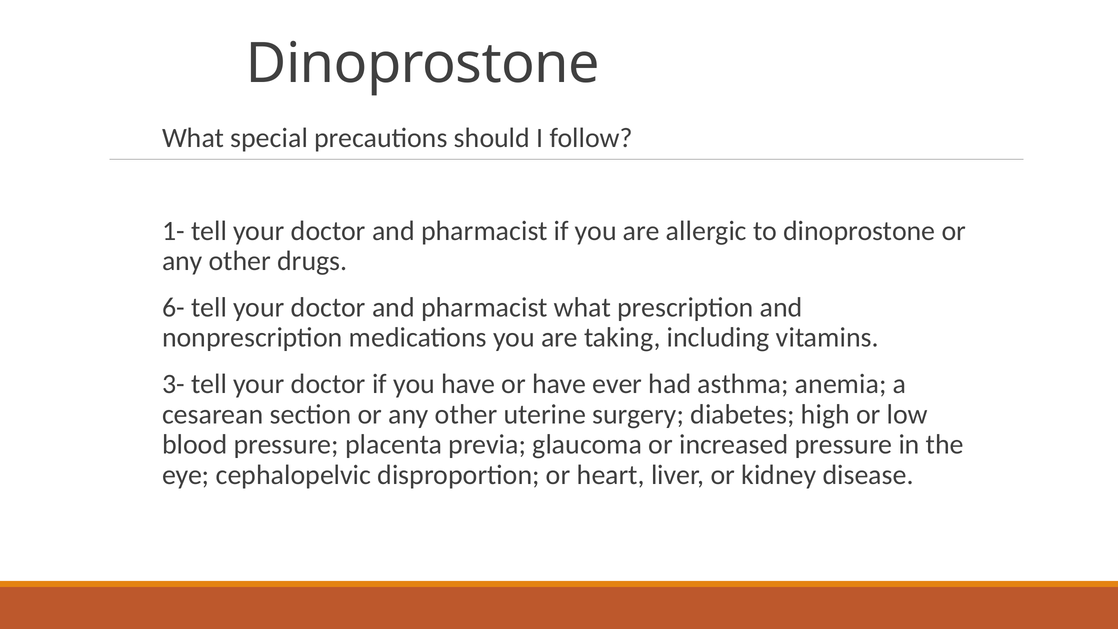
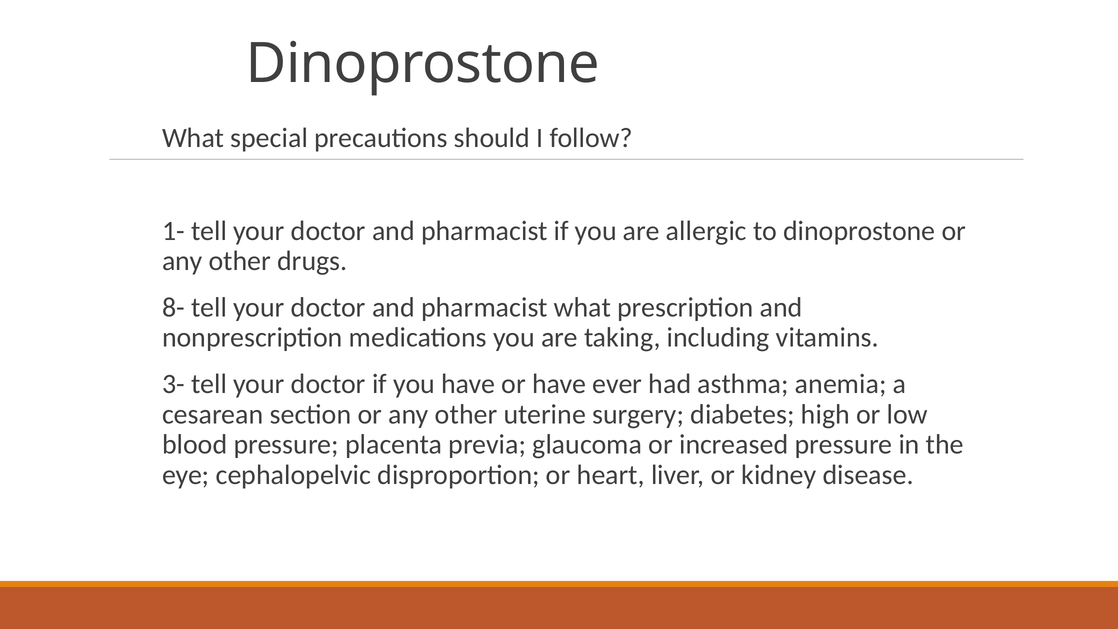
6-: 6- -> 8- (173, 308)
